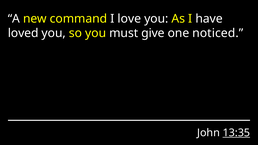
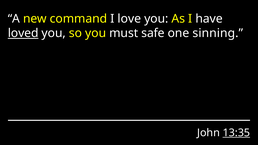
loved underline: none -> present (23, 33)
give: give -> safe (153, 33)
noticed: noticed -> sinning (218, 33)
